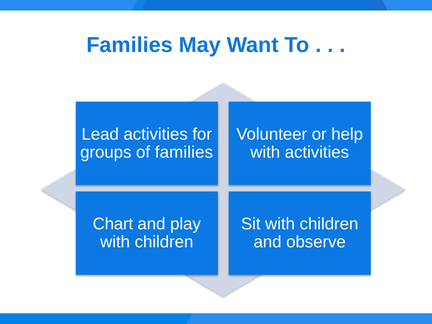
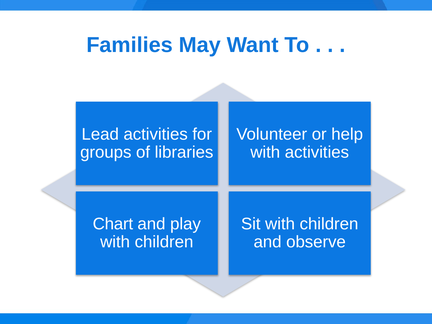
of families: families -> libraries (184, 152)
